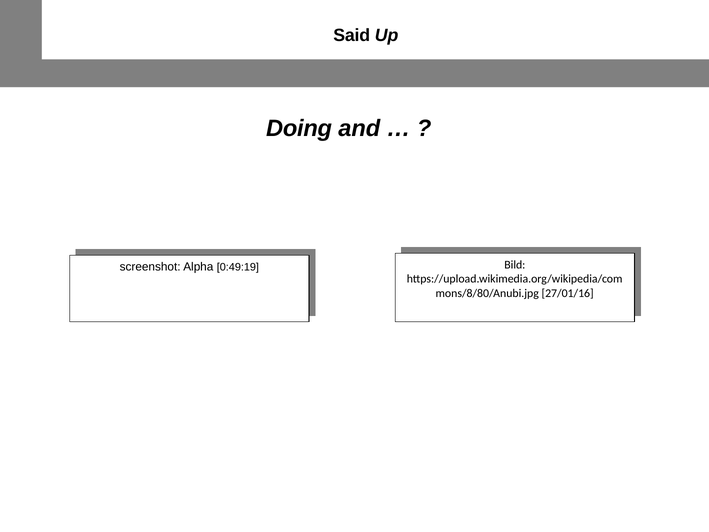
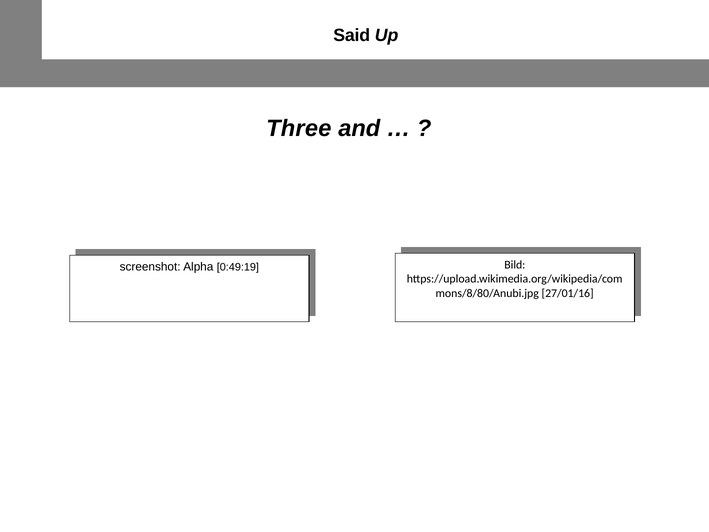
Doing: Doing -> Three (299, 128)
